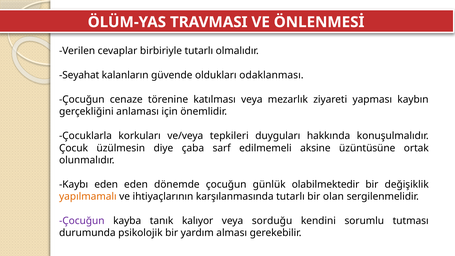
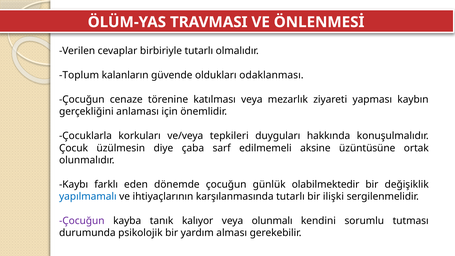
Seyahat: Seyahat -> Toplum (79, 75)
Kaybı eden: eden -> farklı (106, 184)
yapılmamalı colour: orange -> blue (88, 196)
olan: olan -> ilişki (333, 196)
sorduğu: sorduğu -> olunmalı (272, 221)
